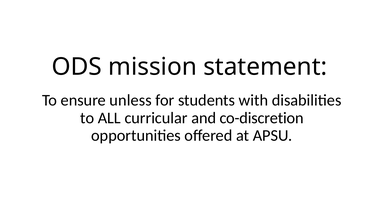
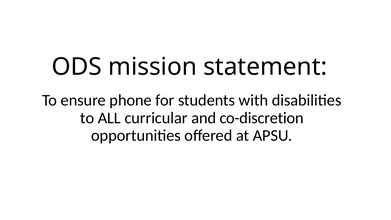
unless: unless -> phone (131, 100)
